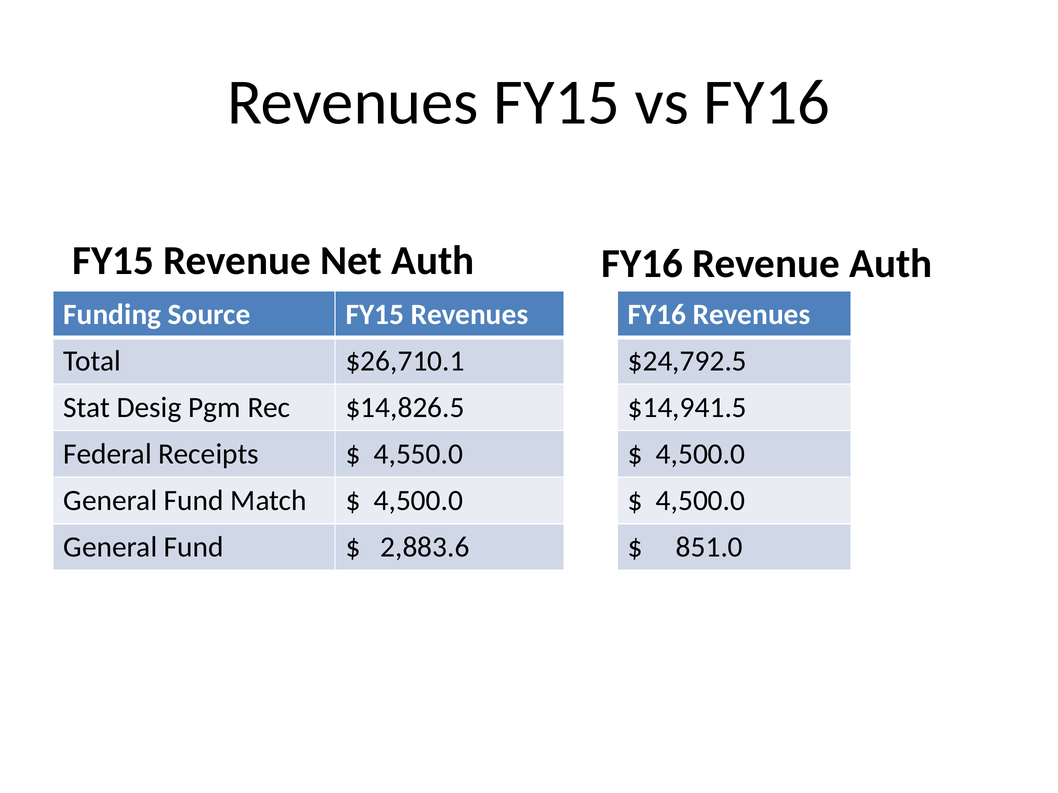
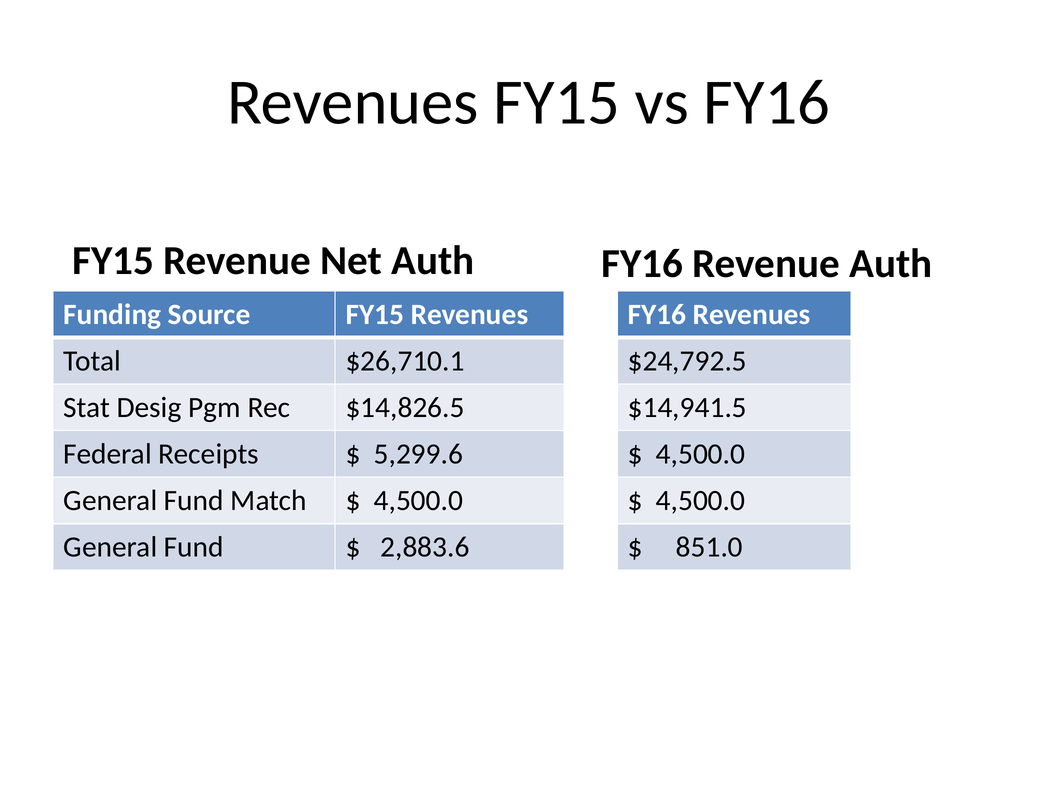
4,550.0: 4,550.0 -> 5,299.6 (418, 454)
